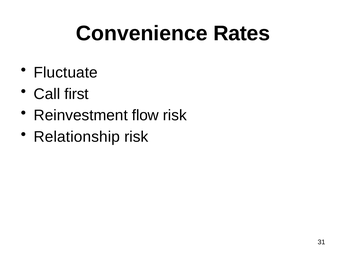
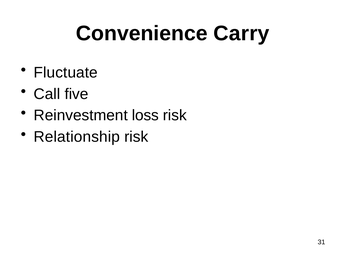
Rates: Rates -> Carry (241, 33)
first: first -> five (76, 94)
flow: flow -> loss (145, 116)
